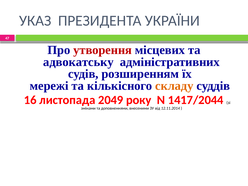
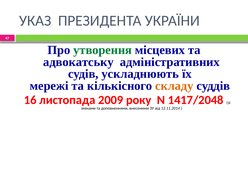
утворення colour: red -> green (103, 50)
розширенням: розширенням -> ускладнюють (140, 74)
2049: 2049 -> 2009 (111, 100)
1417/2044: 1417/2044 -> 1417/2048 (196, 100)
